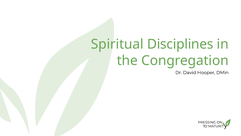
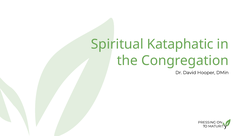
Disciplines: Disciplines -> Kataphatic (180, 44)
